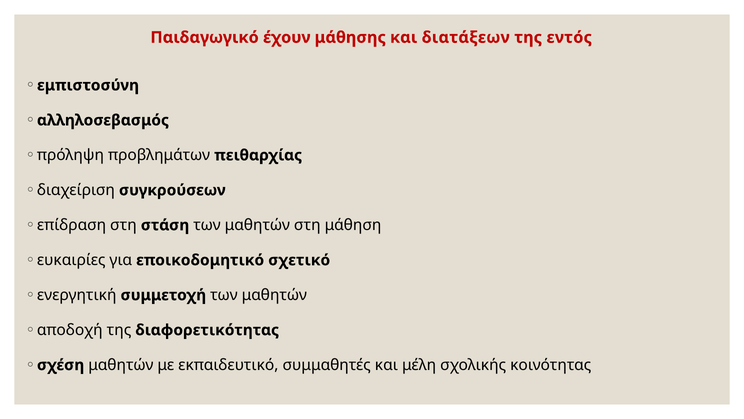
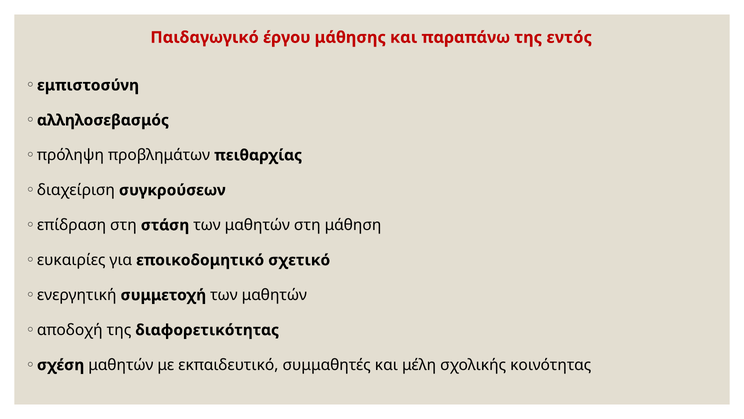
έχουν: έχουν -> έργου (287, 37)
διατάξεων: διατάξεων -> παραπάνω (466, 37)
